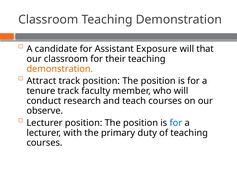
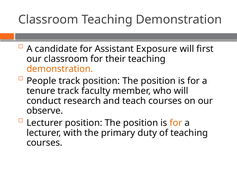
that: that -> first (205, 49)
Attract: Attract -> People (41, 81)
for colour: blue -> orange (176, 123)
